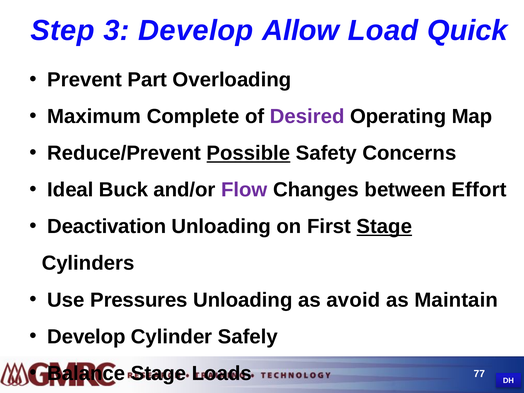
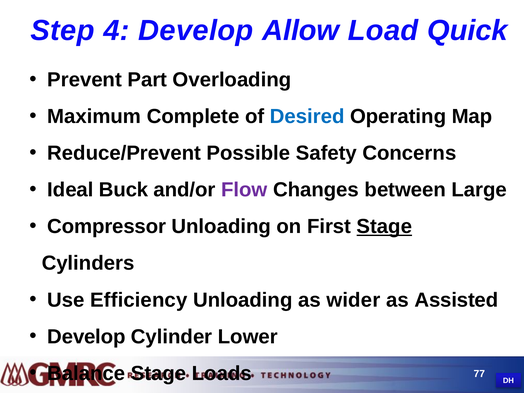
3: 3 -> 4 (116, 31)
Desired colour: purple -> blue (307, 116)
Possible underline: present -> none (248, 153)
Effort: Effort -> Large (479, 190)
Deactivation: Deactivation -> Compressor (107, 227)
Pressures: Pressures -> Efficiency (139, 300)
avoid: avoid -> wider (353, 300)
Maintain: Maintain -> Assisted (456, 300)
Safely: Safely -> Lower (248, 337)
